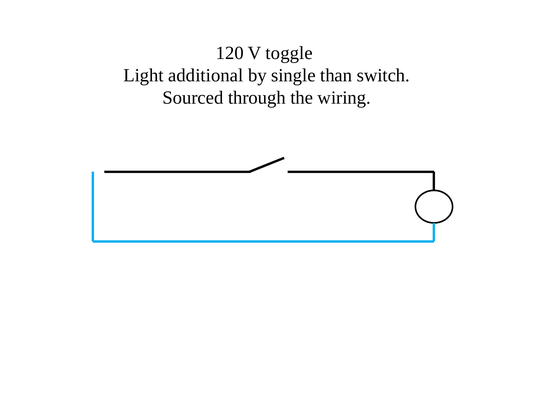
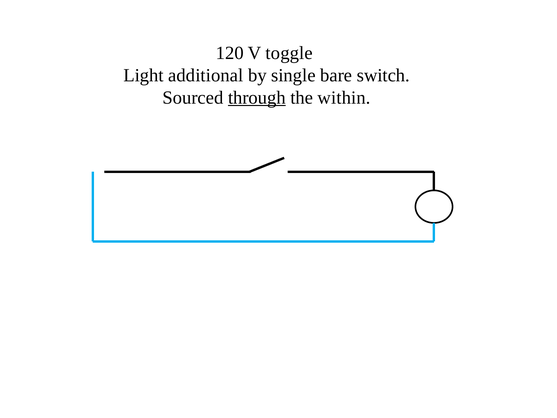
than: than -> bare (336, 75)
through underline: none -> present (257, 97)
wiring: wiring -> within (344, 97)
